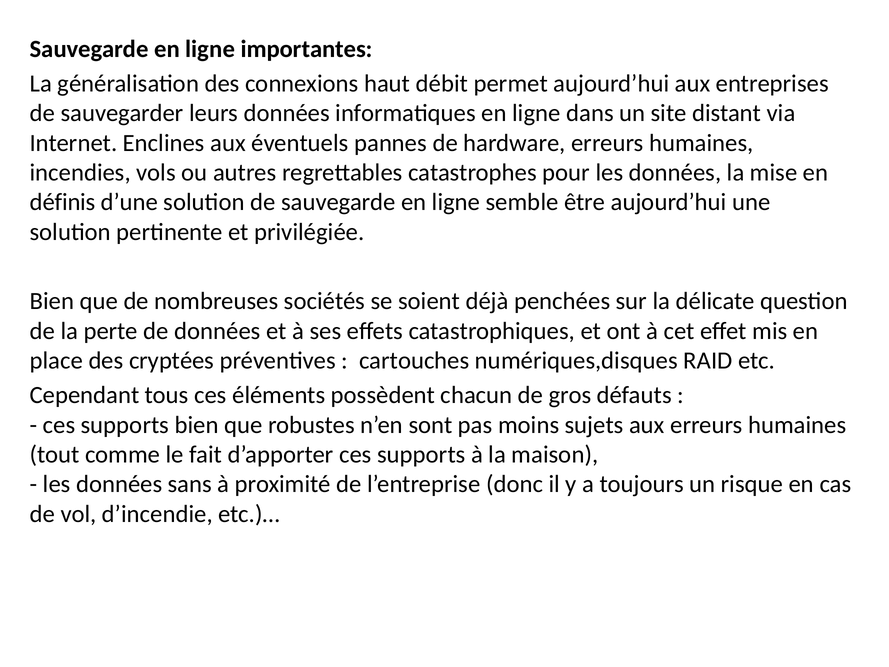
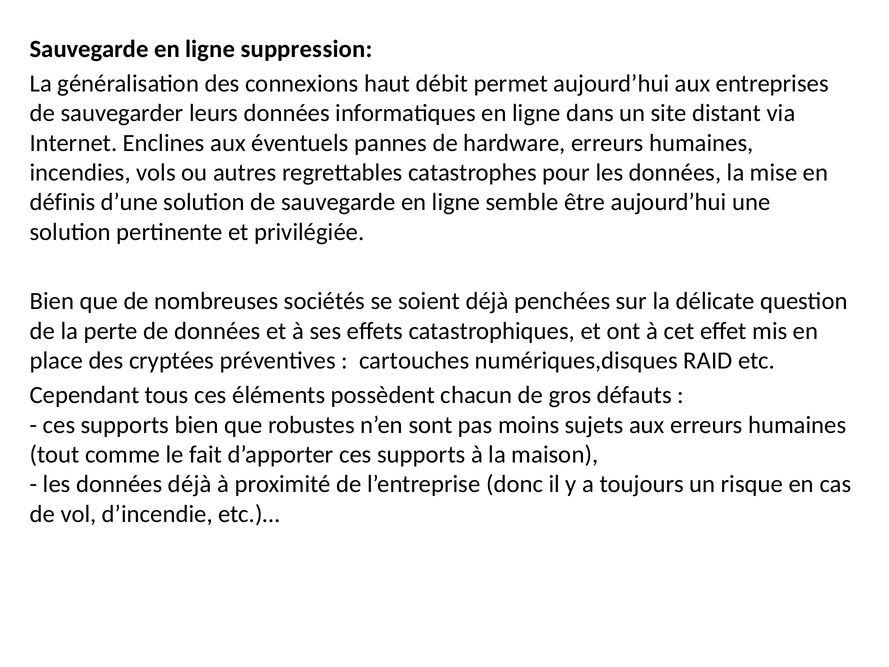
importantes: importantes -> suppression (307, 49)
données sans: sans -> déjà (190, 484)
